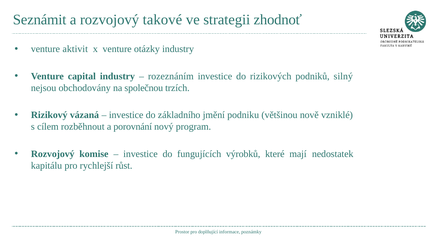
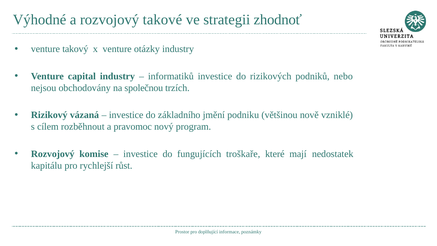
Seznámit: Seznámit -> Výhodné (40, 20)
aktivit: aktivit -> takový (75, 49)
rozeznáním: rozeznáním -> informatiků (171, 76)
silný: silný -> nebo (343, 76)
porovnání: porovnání -> pravomoc (133, 127)
výrobků: výrobků -> troškaře (243, 154)
